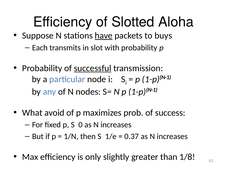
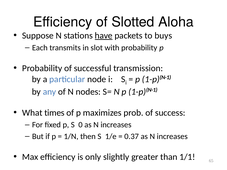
successful underline: present -> none (93, 68)
avoid: avoid -> times (54, 113)
1/8: 1/8 -> 1/1 (187, 157)
